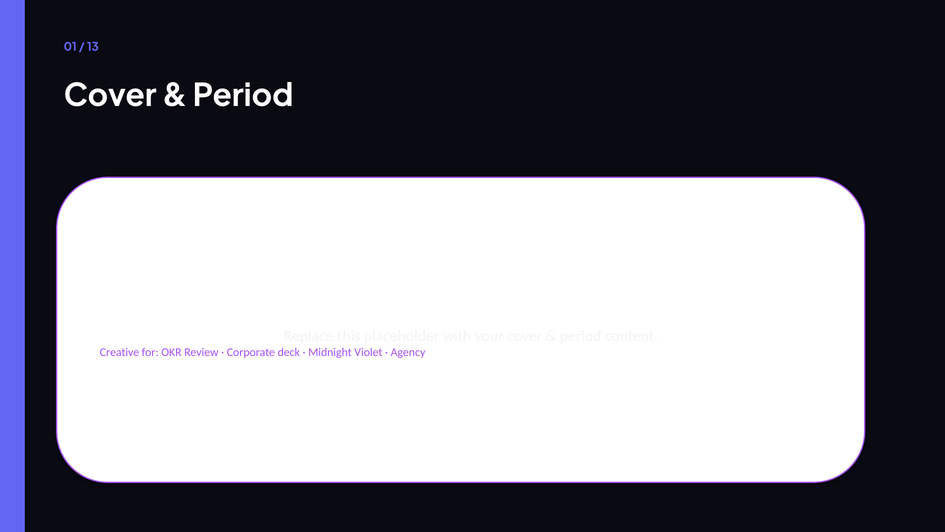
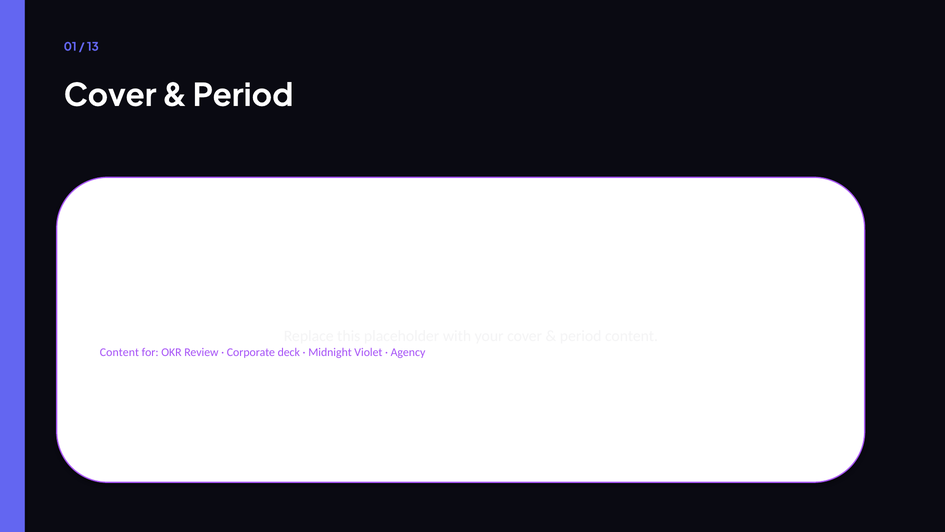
Creative: Creative -> Content (119, 352)
